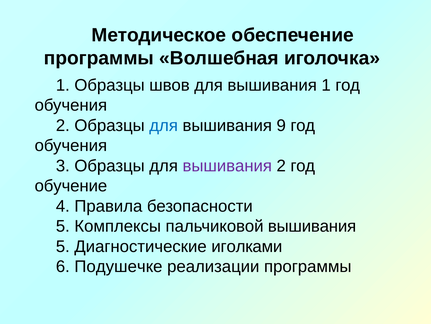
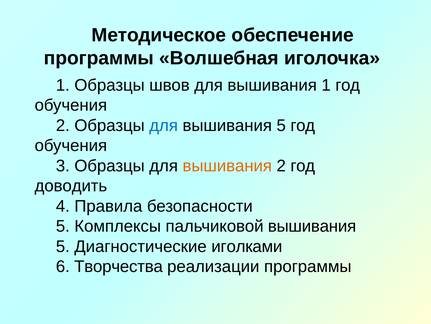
9: 9 -> 5 (281, 125)
вышивания colour: purple -> orange (227, 166)
обучение: обучение -> доводить (71, 186)
Подушечке: Подушечке -> Творчества (119, 266)
